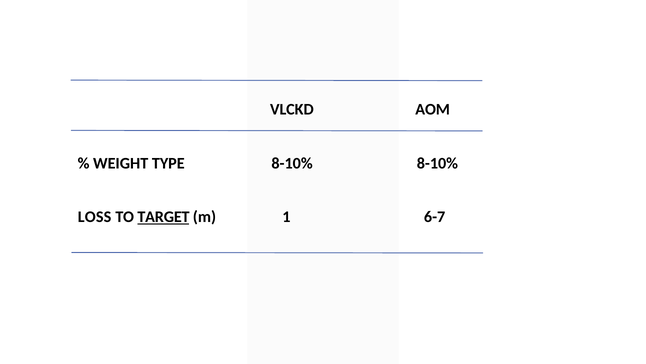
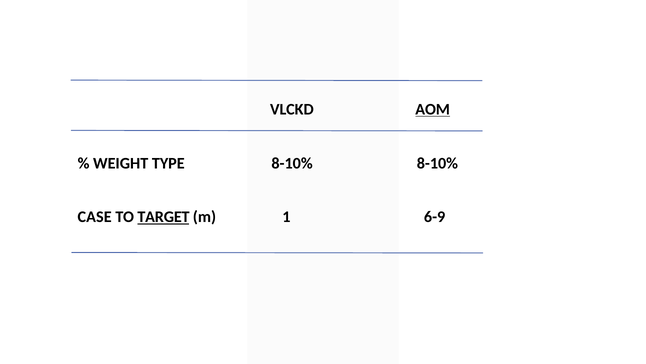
AOM underline: none -> present (433, 109)
LOSS: LOSS -> CASE (95, 217)
6-7: 6-7 -> 6-9 (435, 217)
